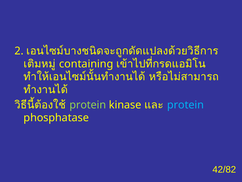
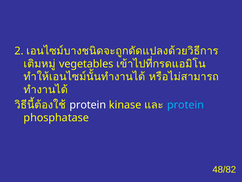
containing: containing -> vegetables (86, 64)
protein colour: light green -> white (88, 105)
42/82: 42/82 -> 48/82 (224, 169)
